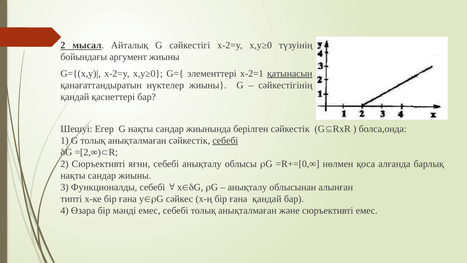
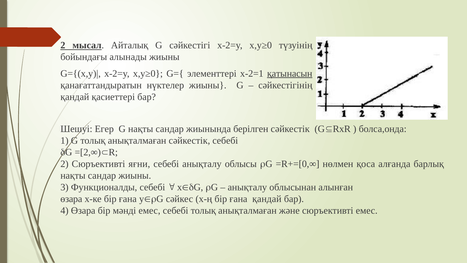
аргумент: аргумент -> алынады (128, 57)
себебі underline: present -> none (225, 140)
типті: типті -> өзара (71, 199)
